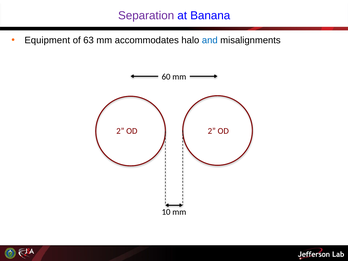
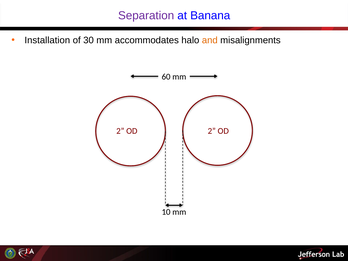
Equipment: Equipment -> Installation (47, 40)
63: 63 -> 30 (89, 40)
and colour: blue -> orange (210, 40)
